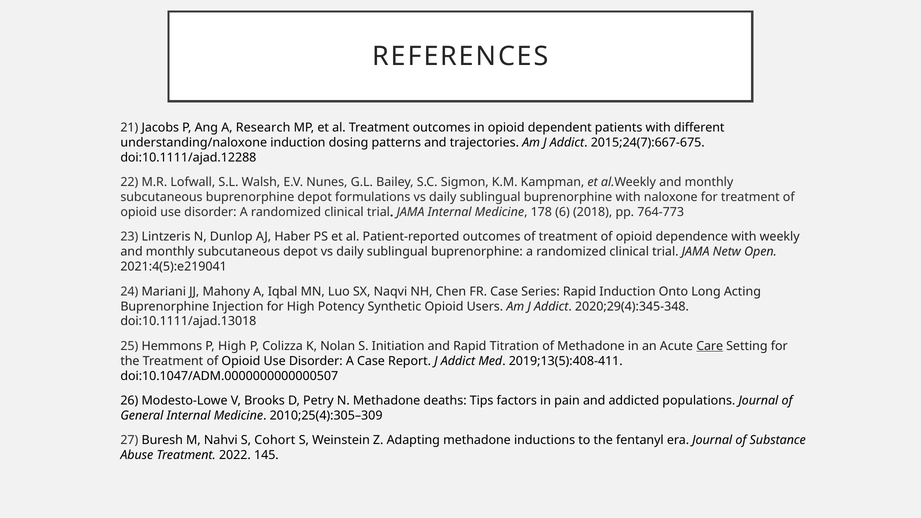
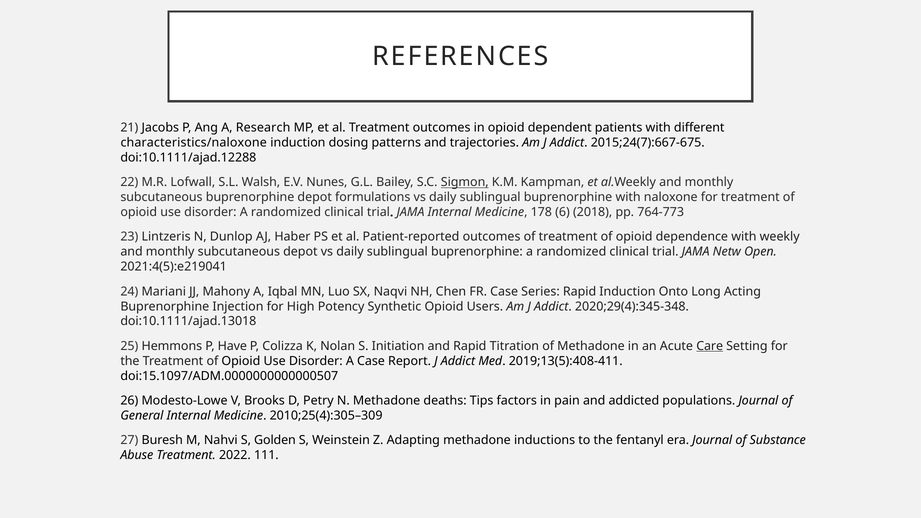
understanding/naloxone: understanding/naloxone -> characteristics/naloxone (194, 143)
Sigmon underline: none -> present (465, 182)
P High: High -> Have (232, 346)
doi:10.1047/ADM.0000000000000507: doi:10.1047/ADM.0000000000000507 -> doi:15.1097/ADM.0000000000000507 (229, 376)
Cohort: Cohort -> Golden (275, 440)
145: 145 -> 111 (266, 455)
